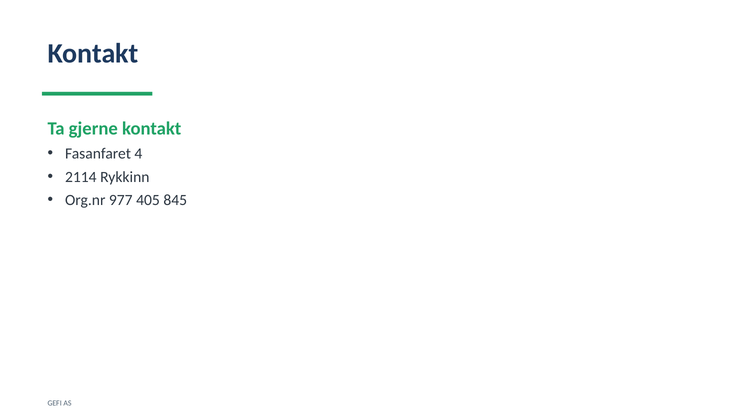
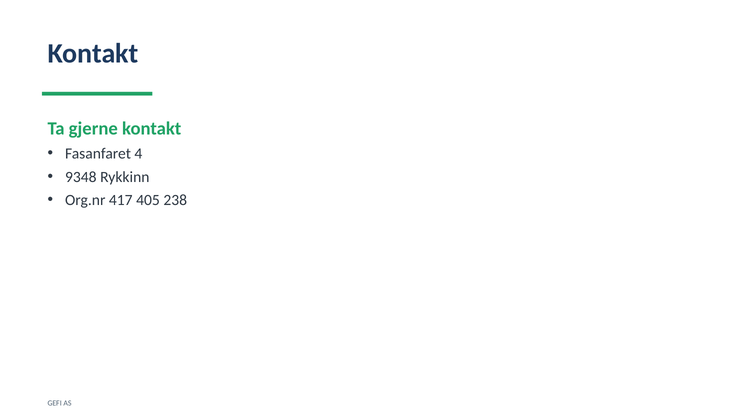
2114: 2114 -> 9348 (81, 177)
977: 977 -> 417 (121, 200)
845: 845 -> 238 (175, 200)
